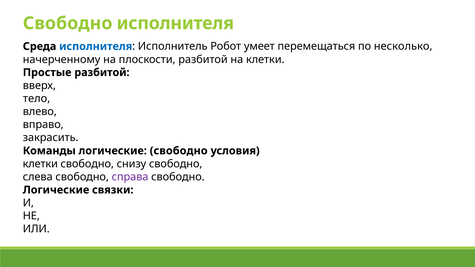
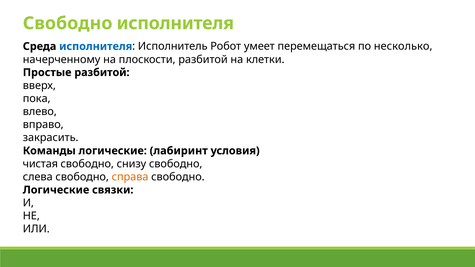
тело: тело -> пока (37, 99)
логические свободно: свободно -> лабиринт (179, 151)
клетки: клетки -> чистая (40, 164)
справа colour: purple -> orange (130, 177)
